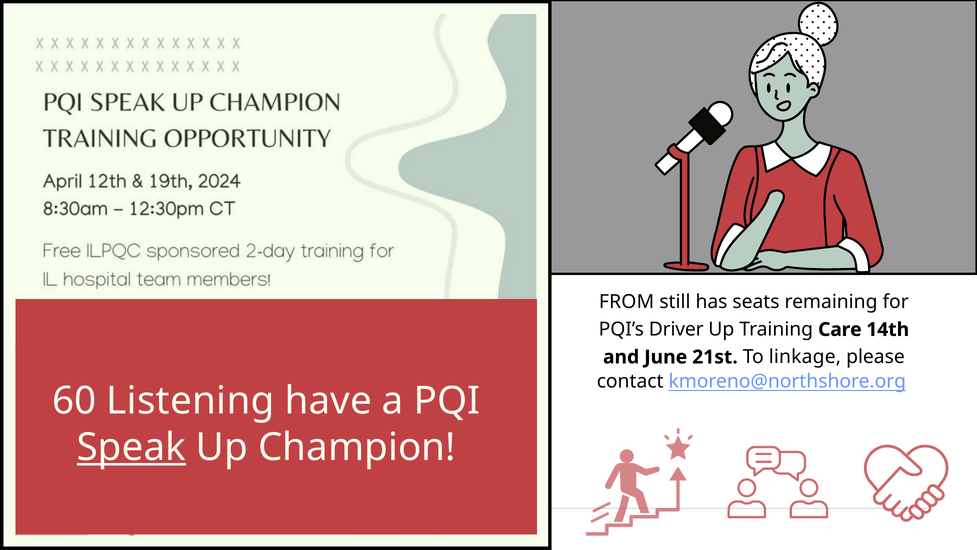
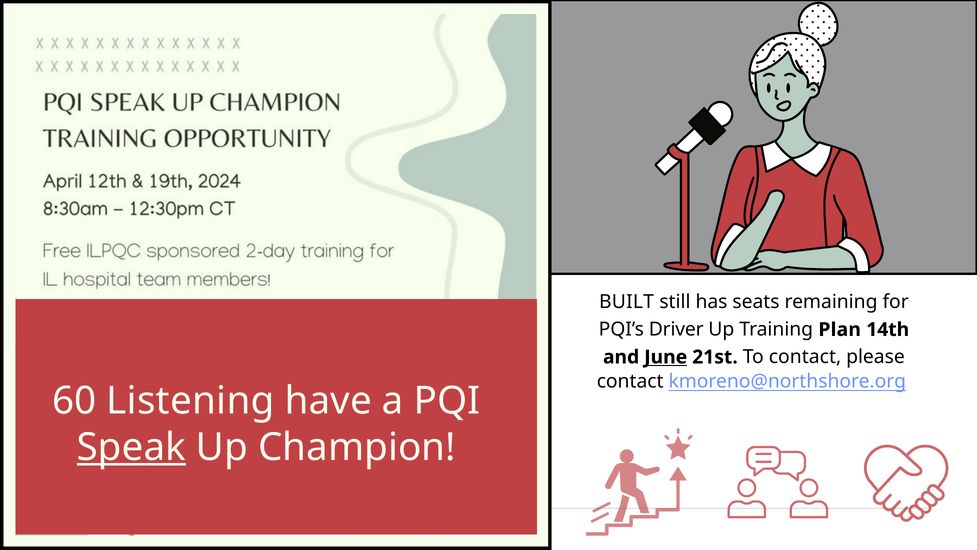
FROM: FROM -> BUILT (627, 302)
Care: Care -> Plan (840, 329)
June underline: none -> present (666, 357)
To linkage: linkage -> contact (805, 357)
